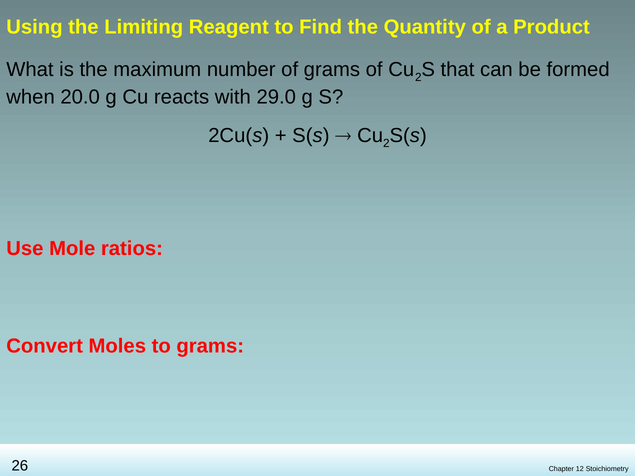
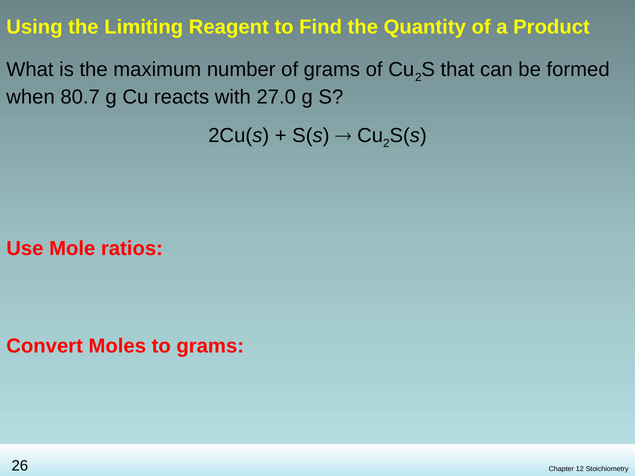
20.0: 20.0 -> 80.7 (80, 97)
29.0: 29.0 -> 27.0 (276, 97)
